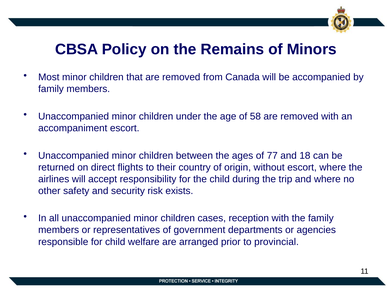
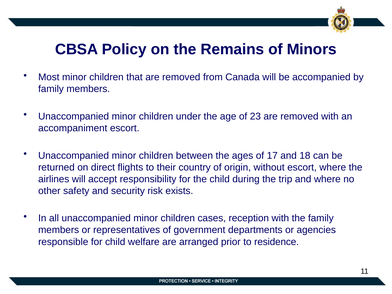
58: 58 -> 23 (255, 116)
77: 77 -> 17 (272, 156)
provincial: provincial -> residence (277, 242)
